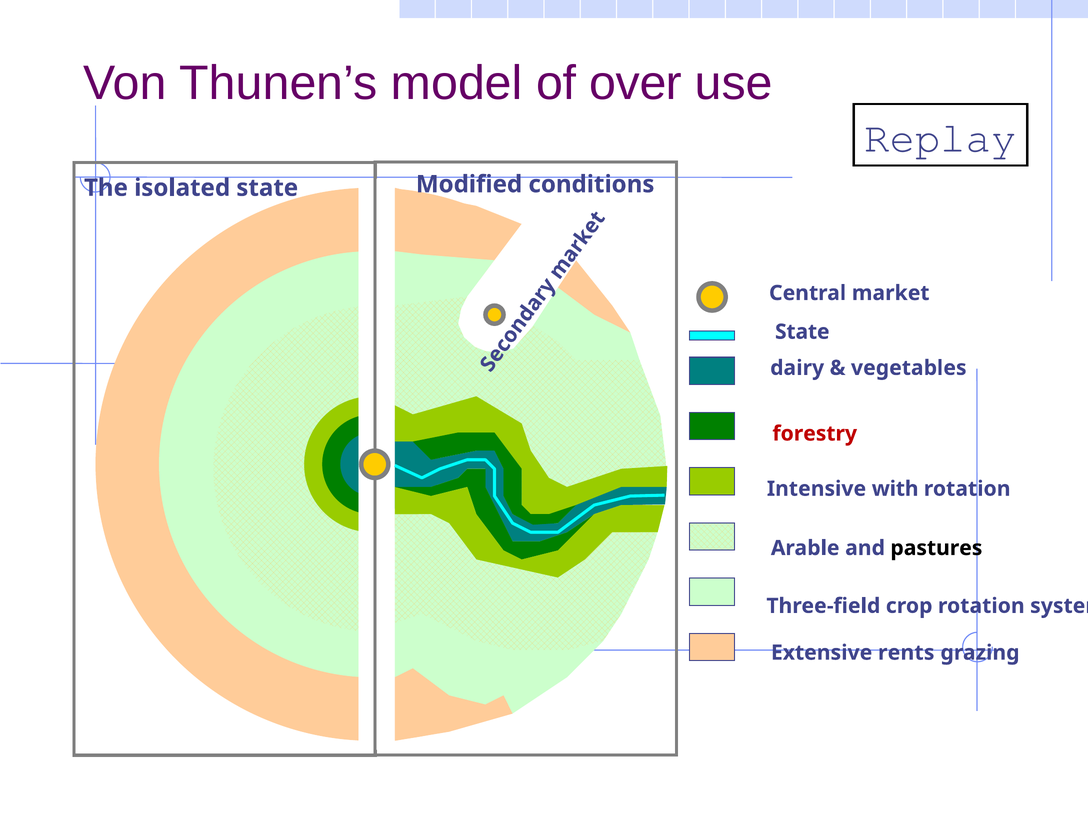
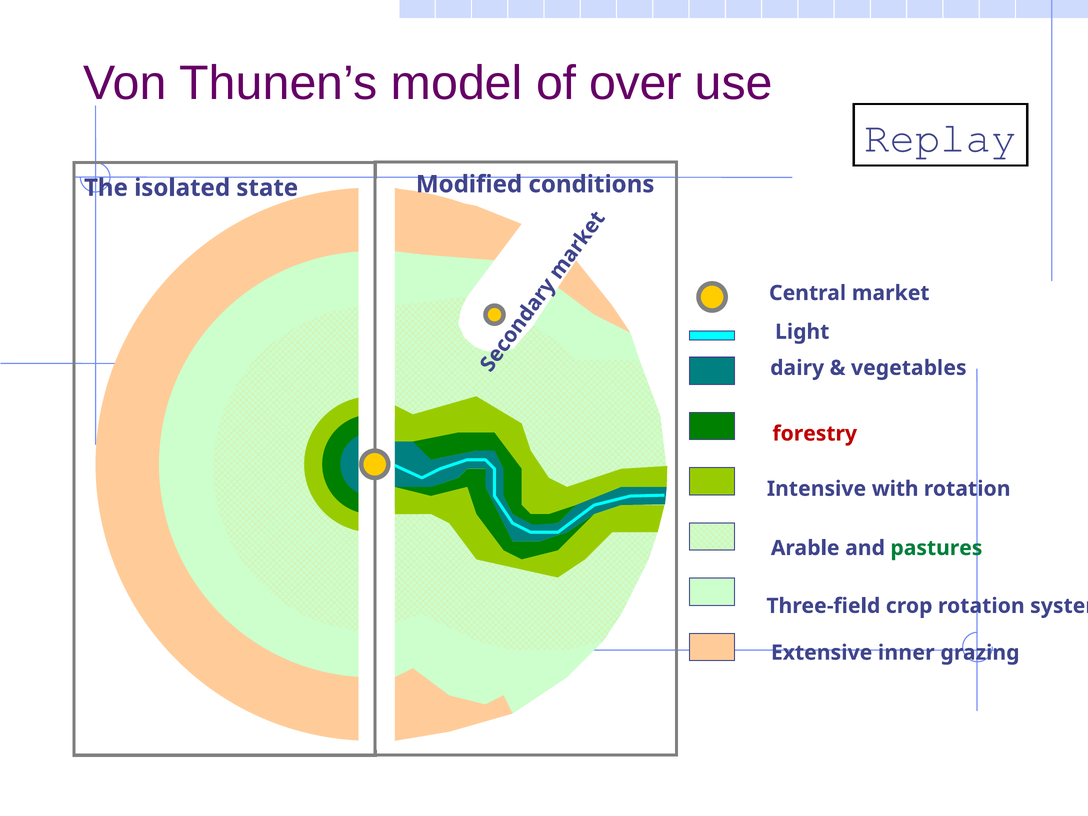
State: State -> Light (802, 332)
pastures colour: black -> green (936, 548)
rents: rents -> inner (906, 653)
